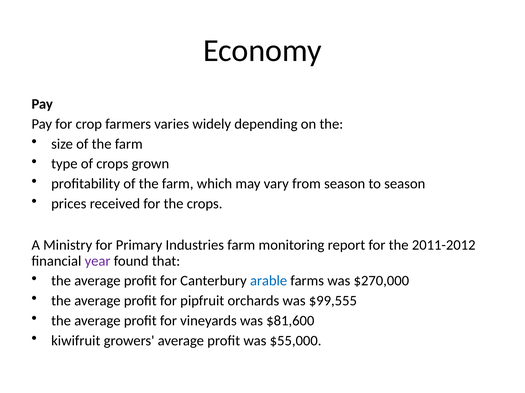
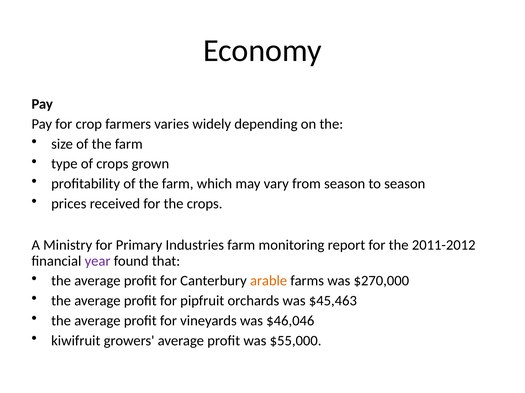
arable colour: blue -> orange (269, 281)
$99,555: $99,555 -> $45,463 (333, 301)
$81,600: $81,600 -> $46,046 (290, 321)
